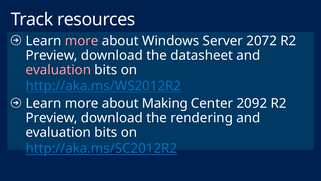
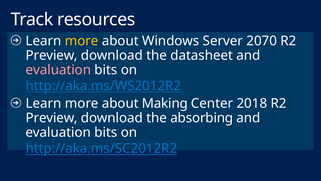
more colour: pink -> yellow (82, 41)
2072: 2072 -> 2070 (262, 41)
2092: 2092 -> 2018 (252, 103)
rendering: rendering -> absorbing (202, 118)
